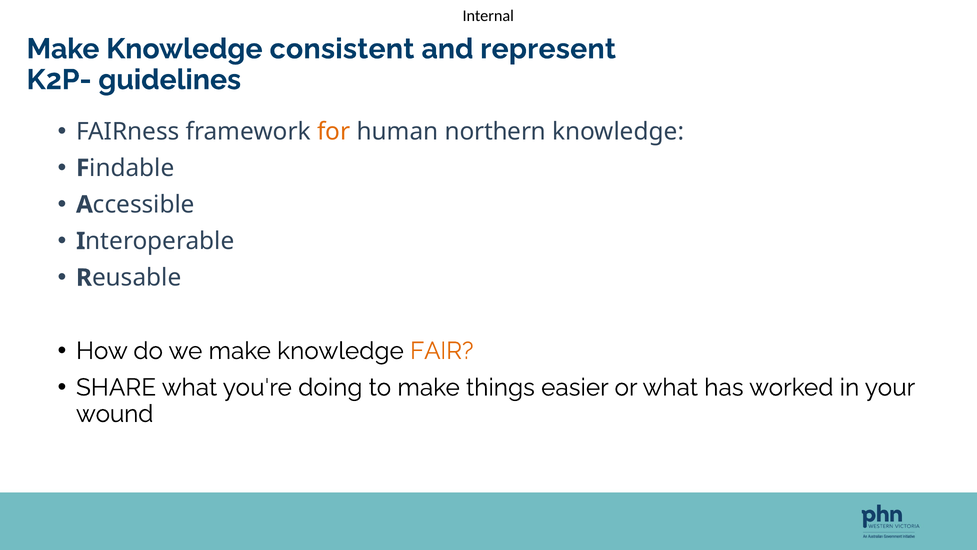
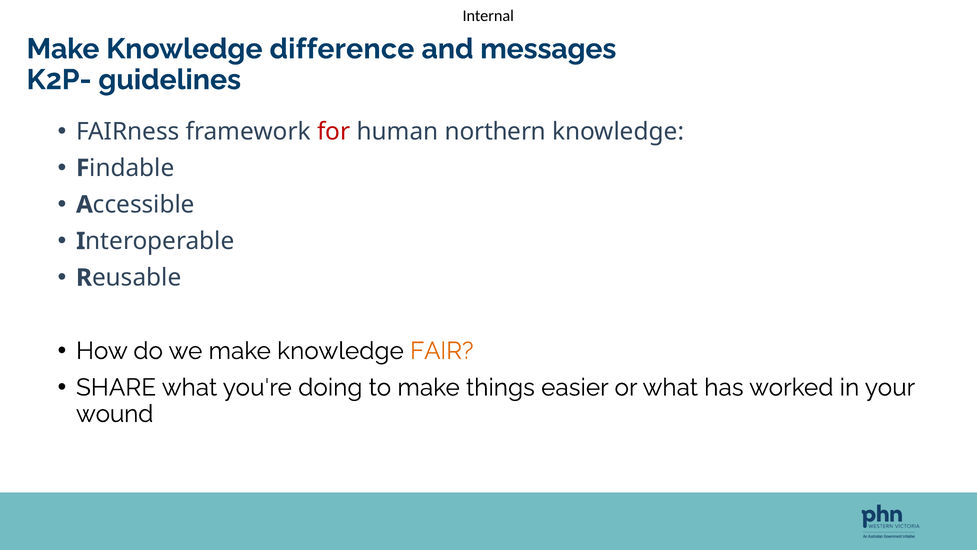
consistent: consistent -> difference (342, 49)
represent: represent -> messages (548, 49)
for colour: orange -> red (334, 131)
